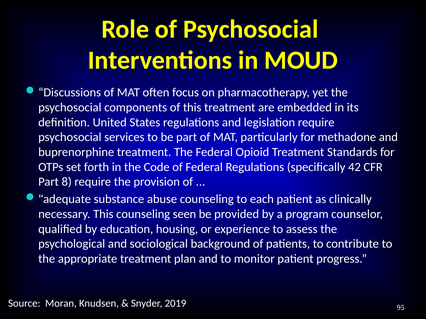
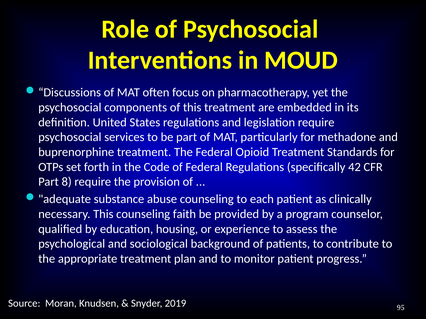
seen: seen -> faith (184, 214)
